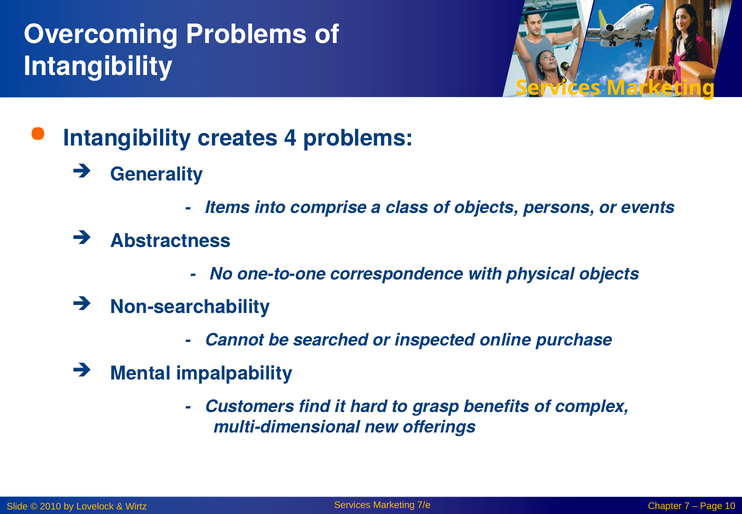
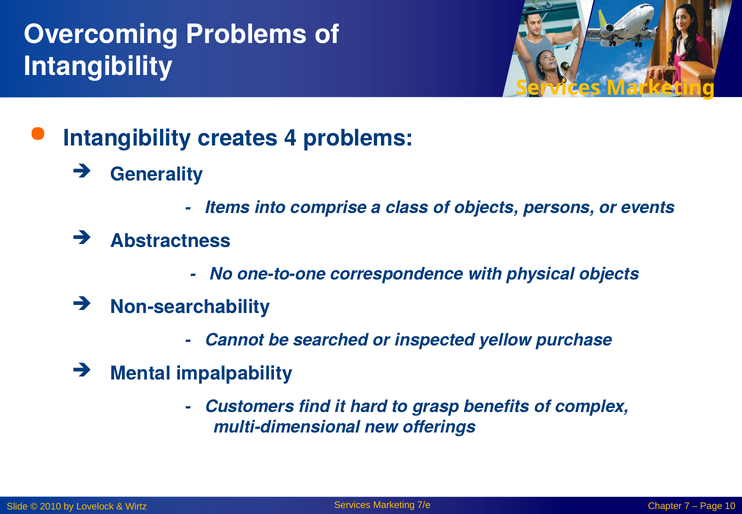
online: online -> yellow (506, 340)
